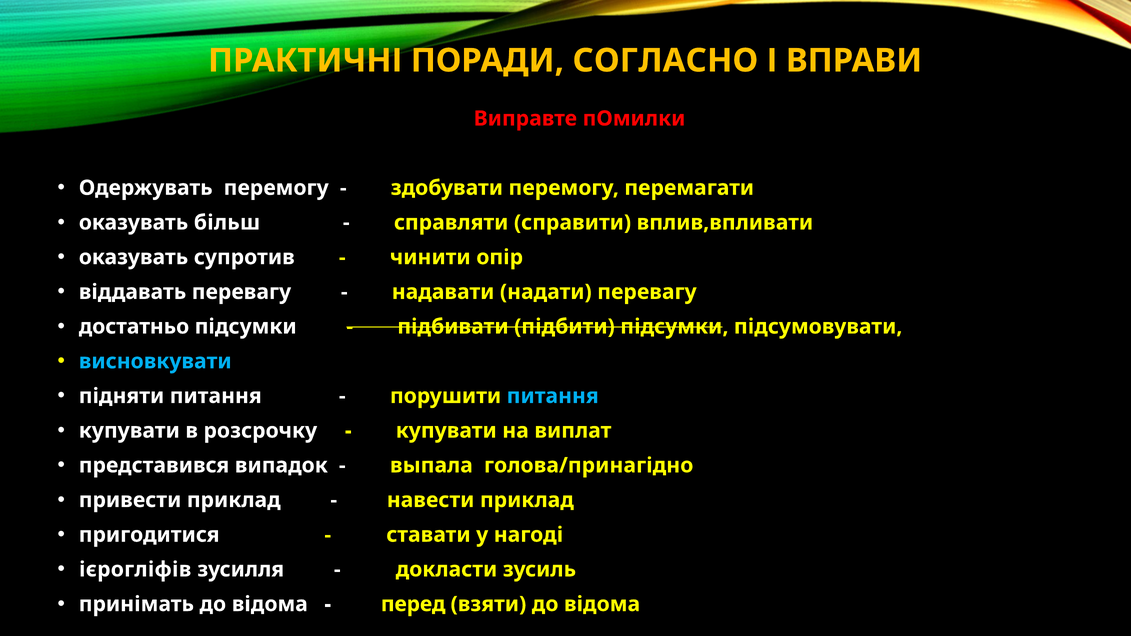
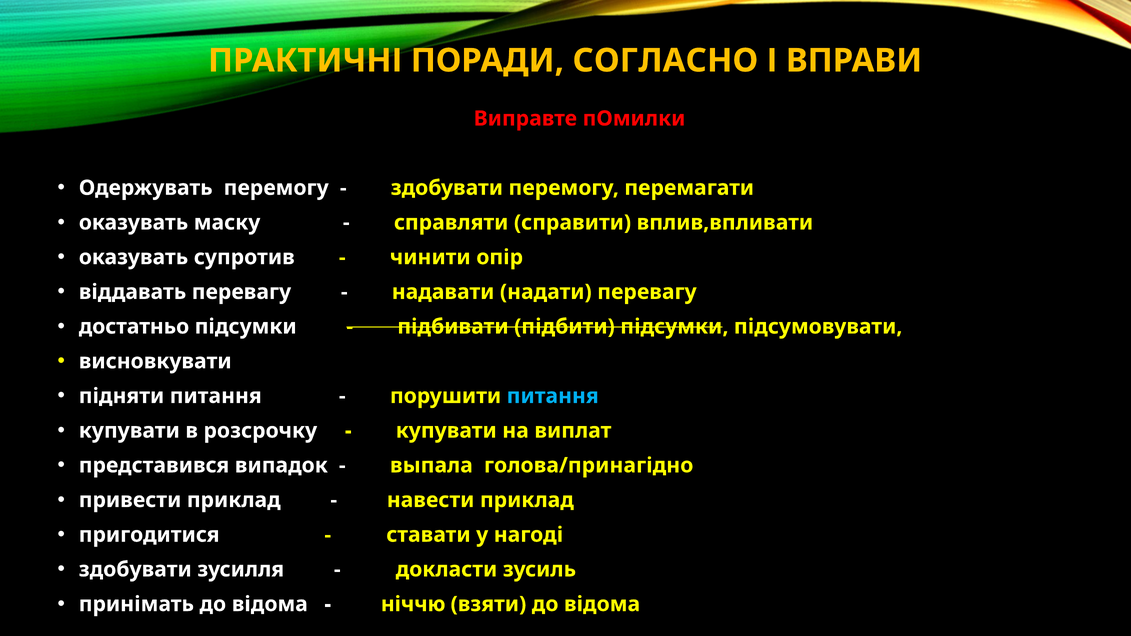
більш: більш -> маску (227, 223)
висновкувати colour: light blue -> white (155, 361)
ієрогліфів: ієрогліфів -> здобувати (135, 570)
перед: перед -> ніччю (413, 604)
